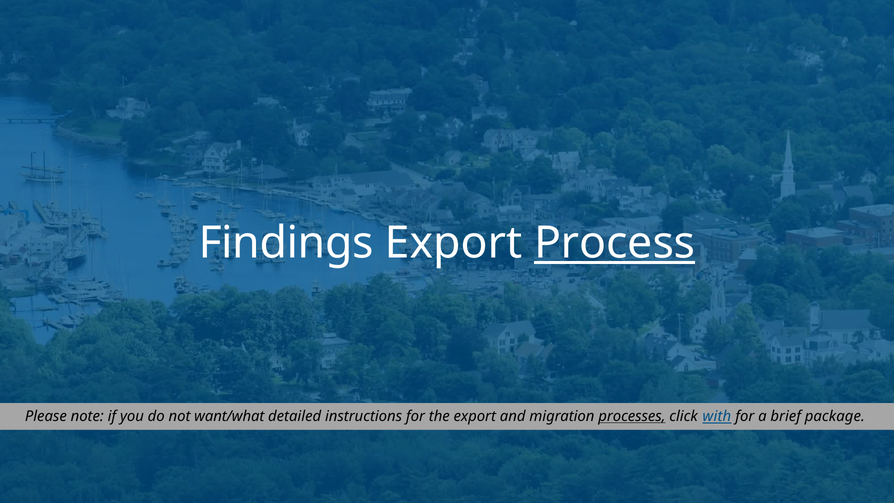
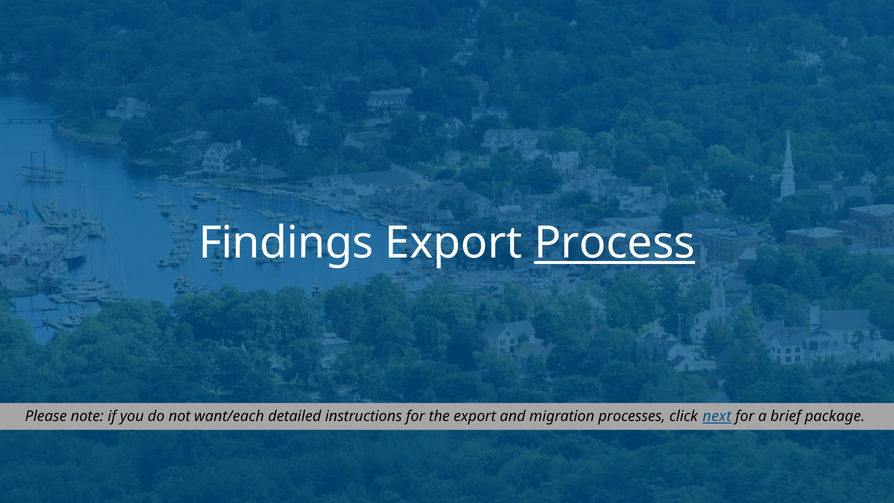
want/what: want/what -> want/each (229, 416)
processes underline: present -> none (632, 416)
with: with -> next (717, 416)
